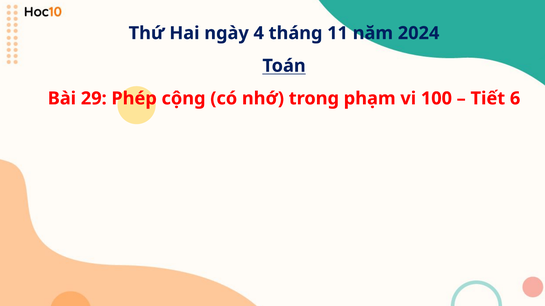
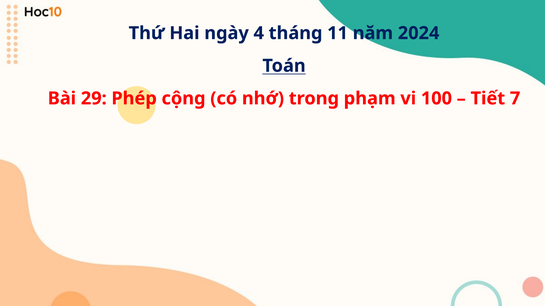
6: 6 -> 7 (515, 99)
